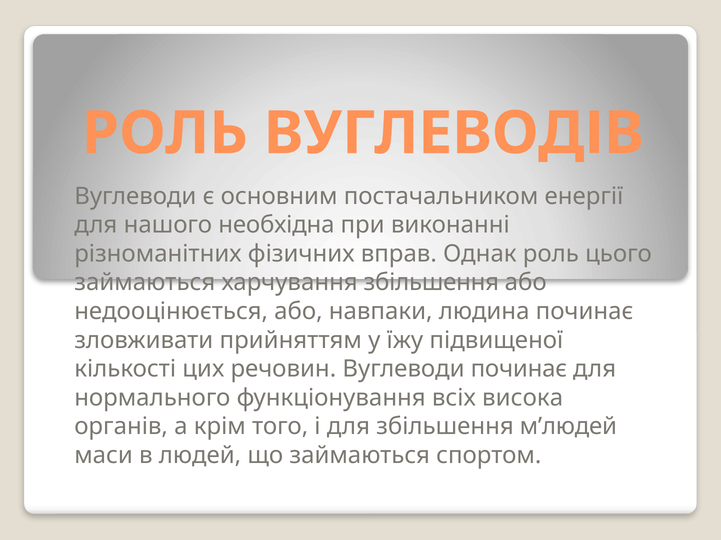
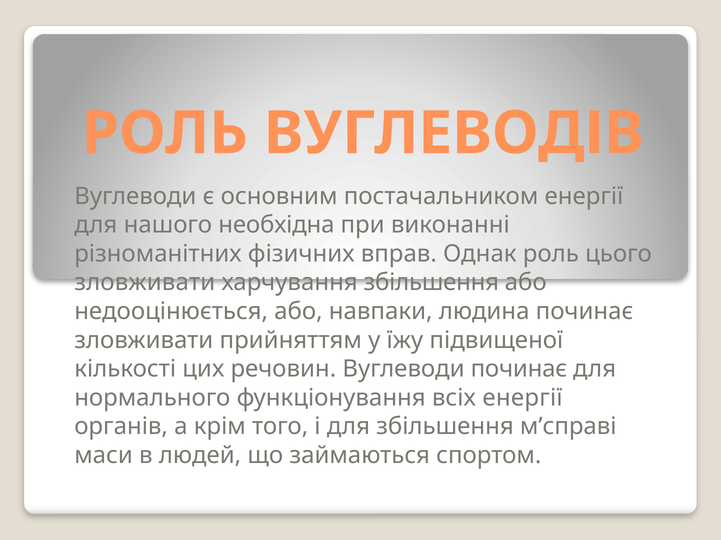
займаються: займаються -> зловживати (145, 283)
всіх висока: висока -> енергії (523, 398)
м’людей: м’людей -> м’справі (568, 427)
